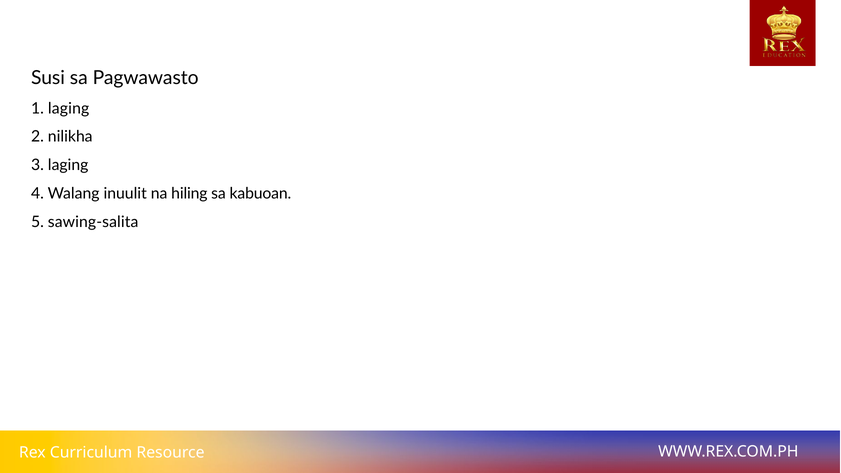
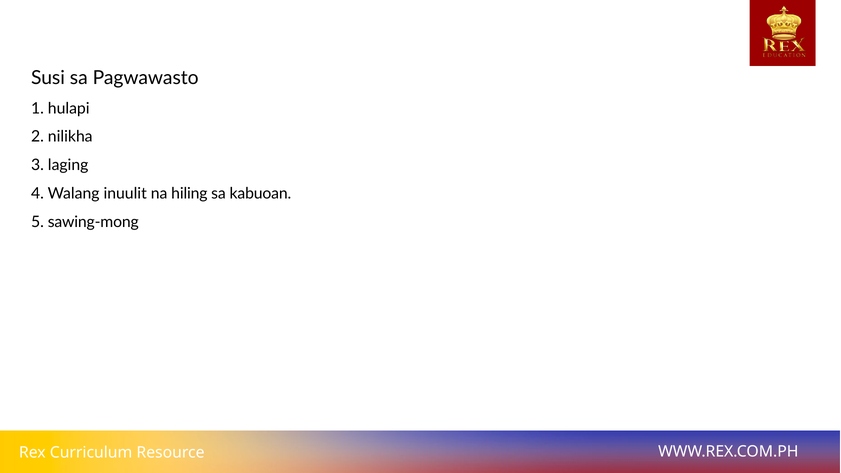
1 laging: laging -> hulapi (69, 108)
sawing-salita: sawing-salita -> sawing-mong (93, 222)
